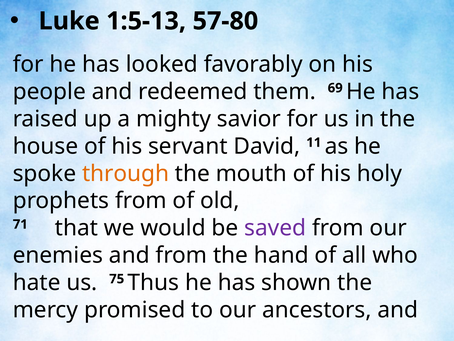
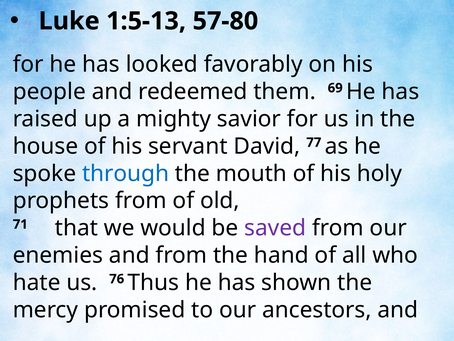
11: 11 -> 77 (314, 142)
through colour: orange -> blue (126, 173)
75: 75 -> 76 (117, 279)
